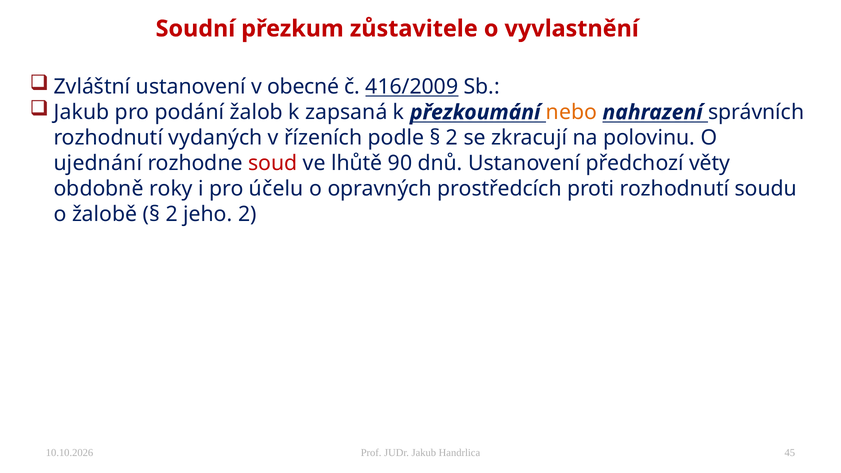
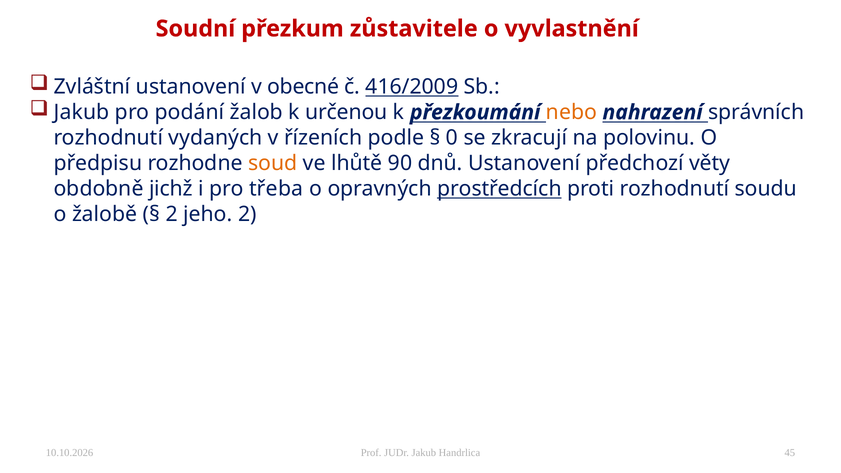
zapsaná: zapsaná -> určenou (346, 112)
2: 2 -> 0 (452, 138)
ujednání: ujednání -> předpisu (98, 163)
soud colour: red -> orange (273, 163)
roky: roky -> jichž (171, 189)
účelu: účelu -> třeba (276, 189)
prostředcích underline: none -> present (499, 189)
